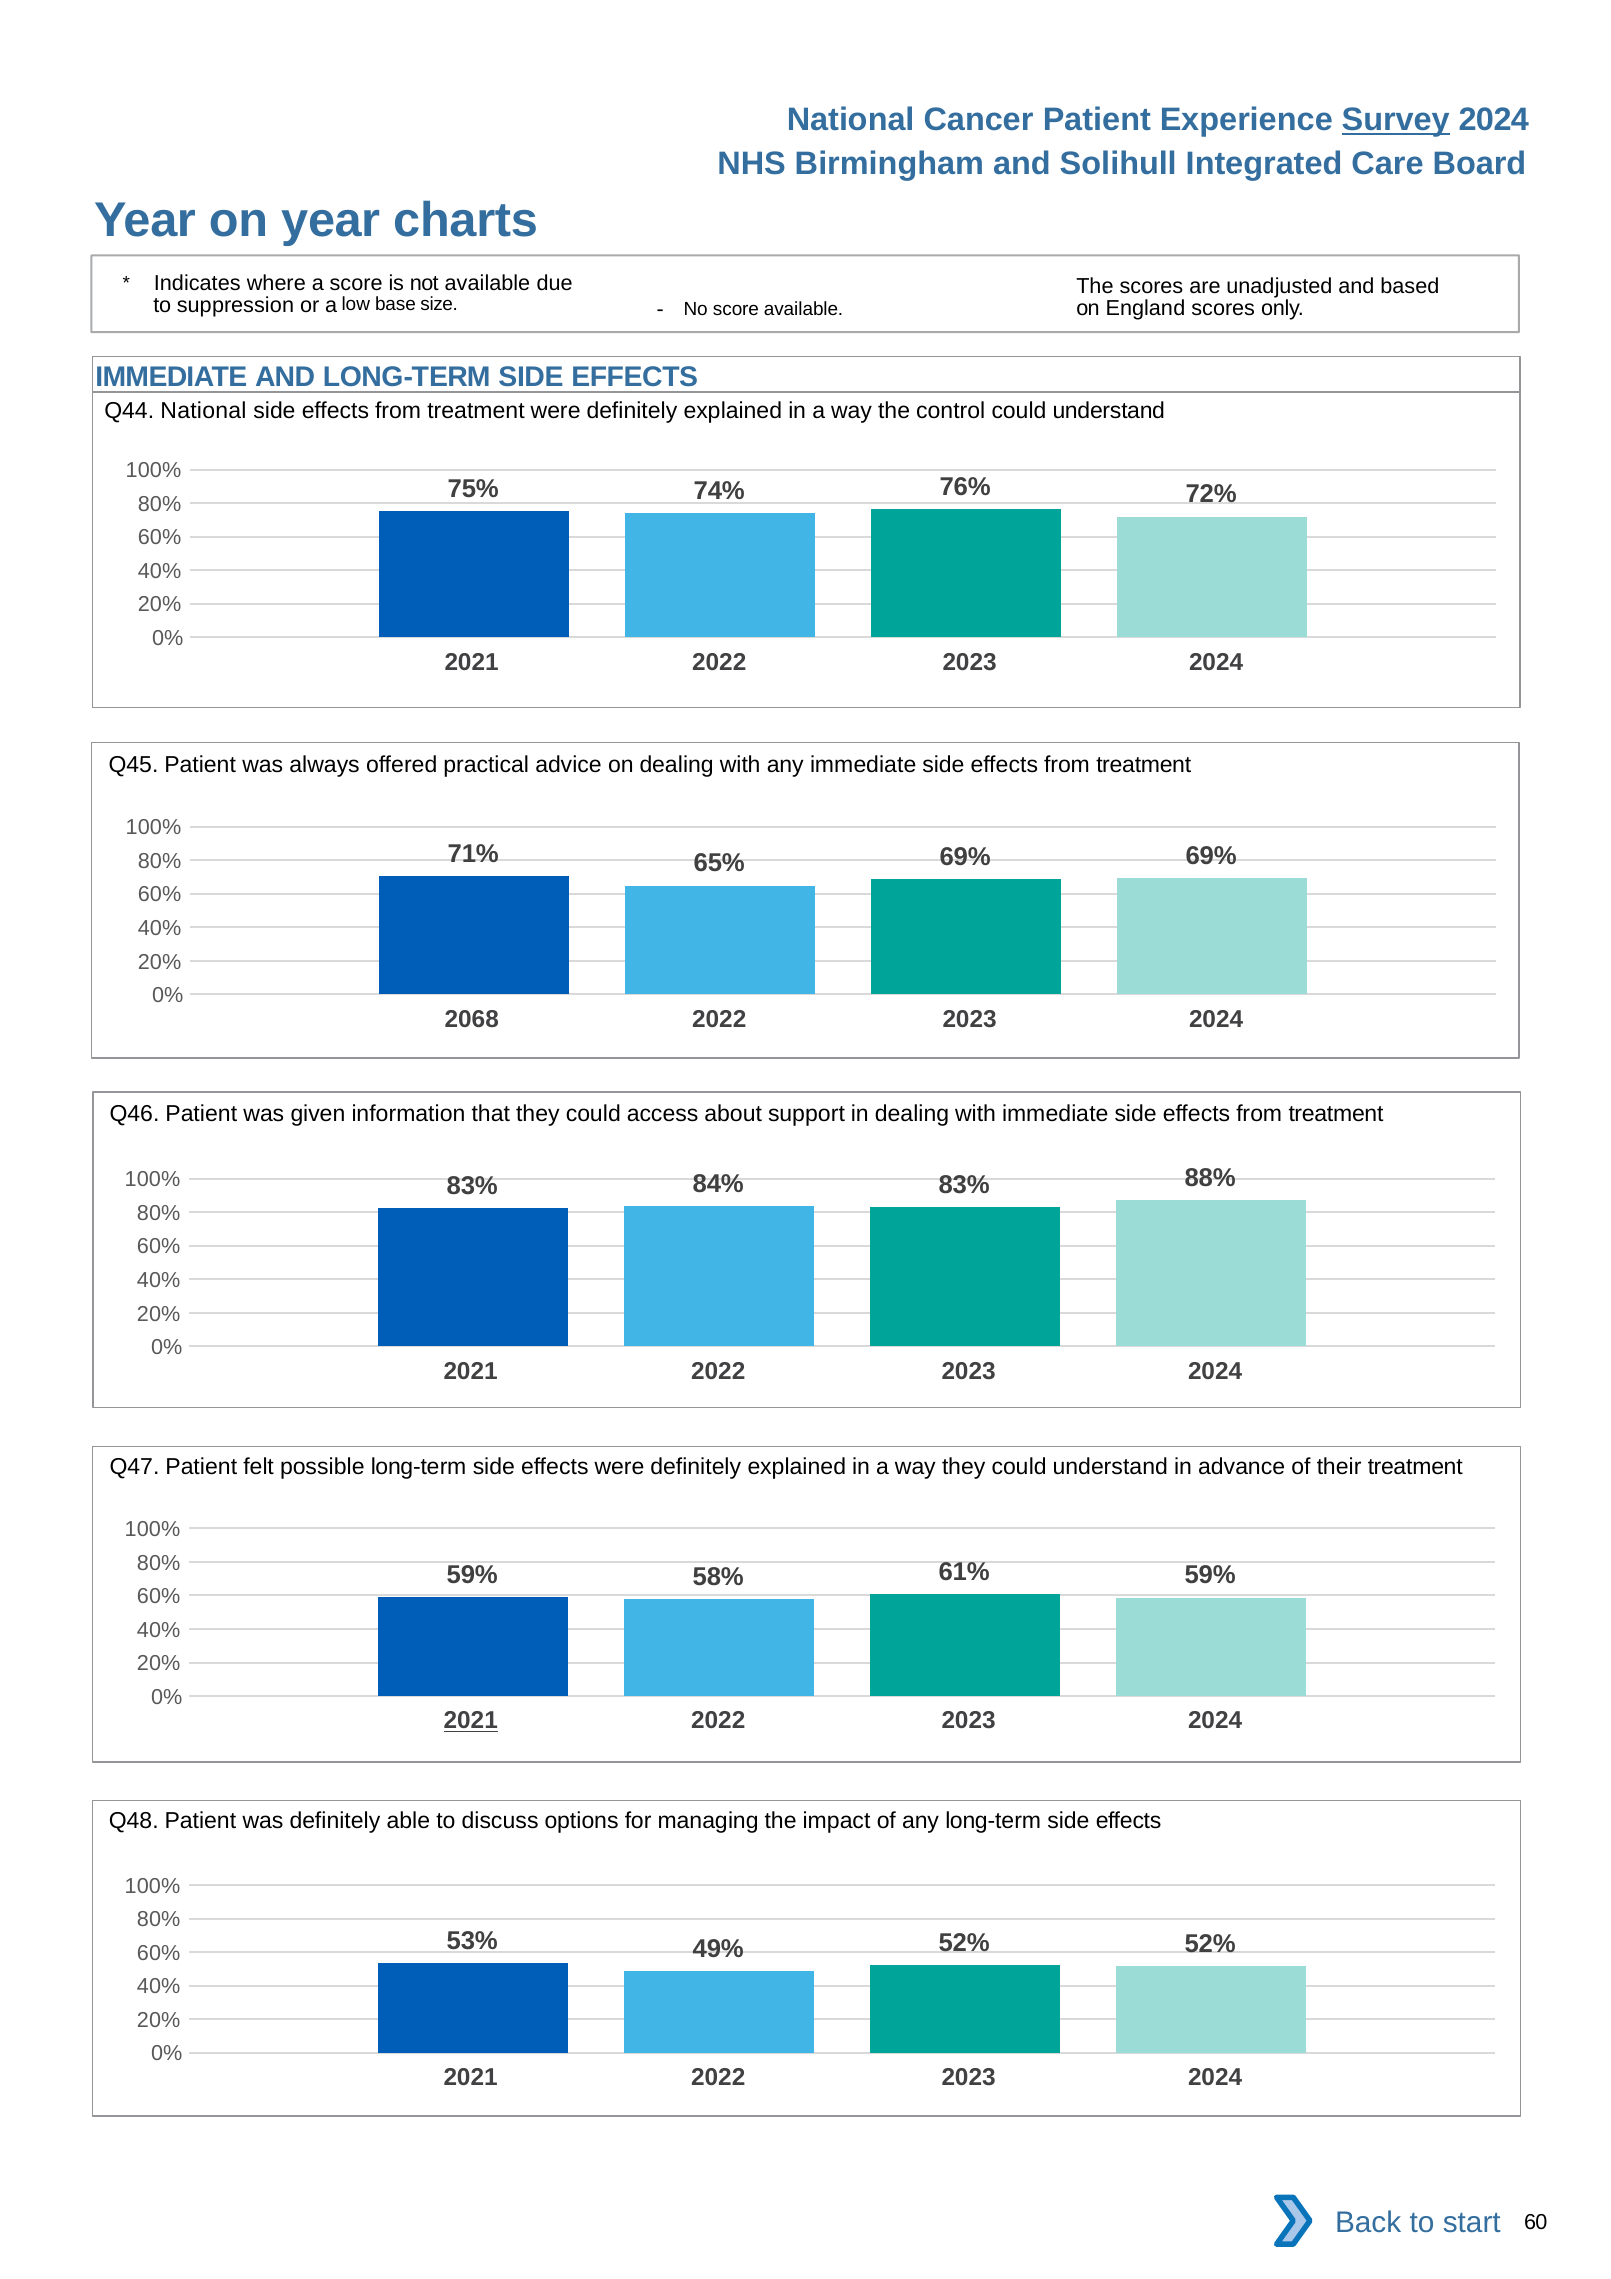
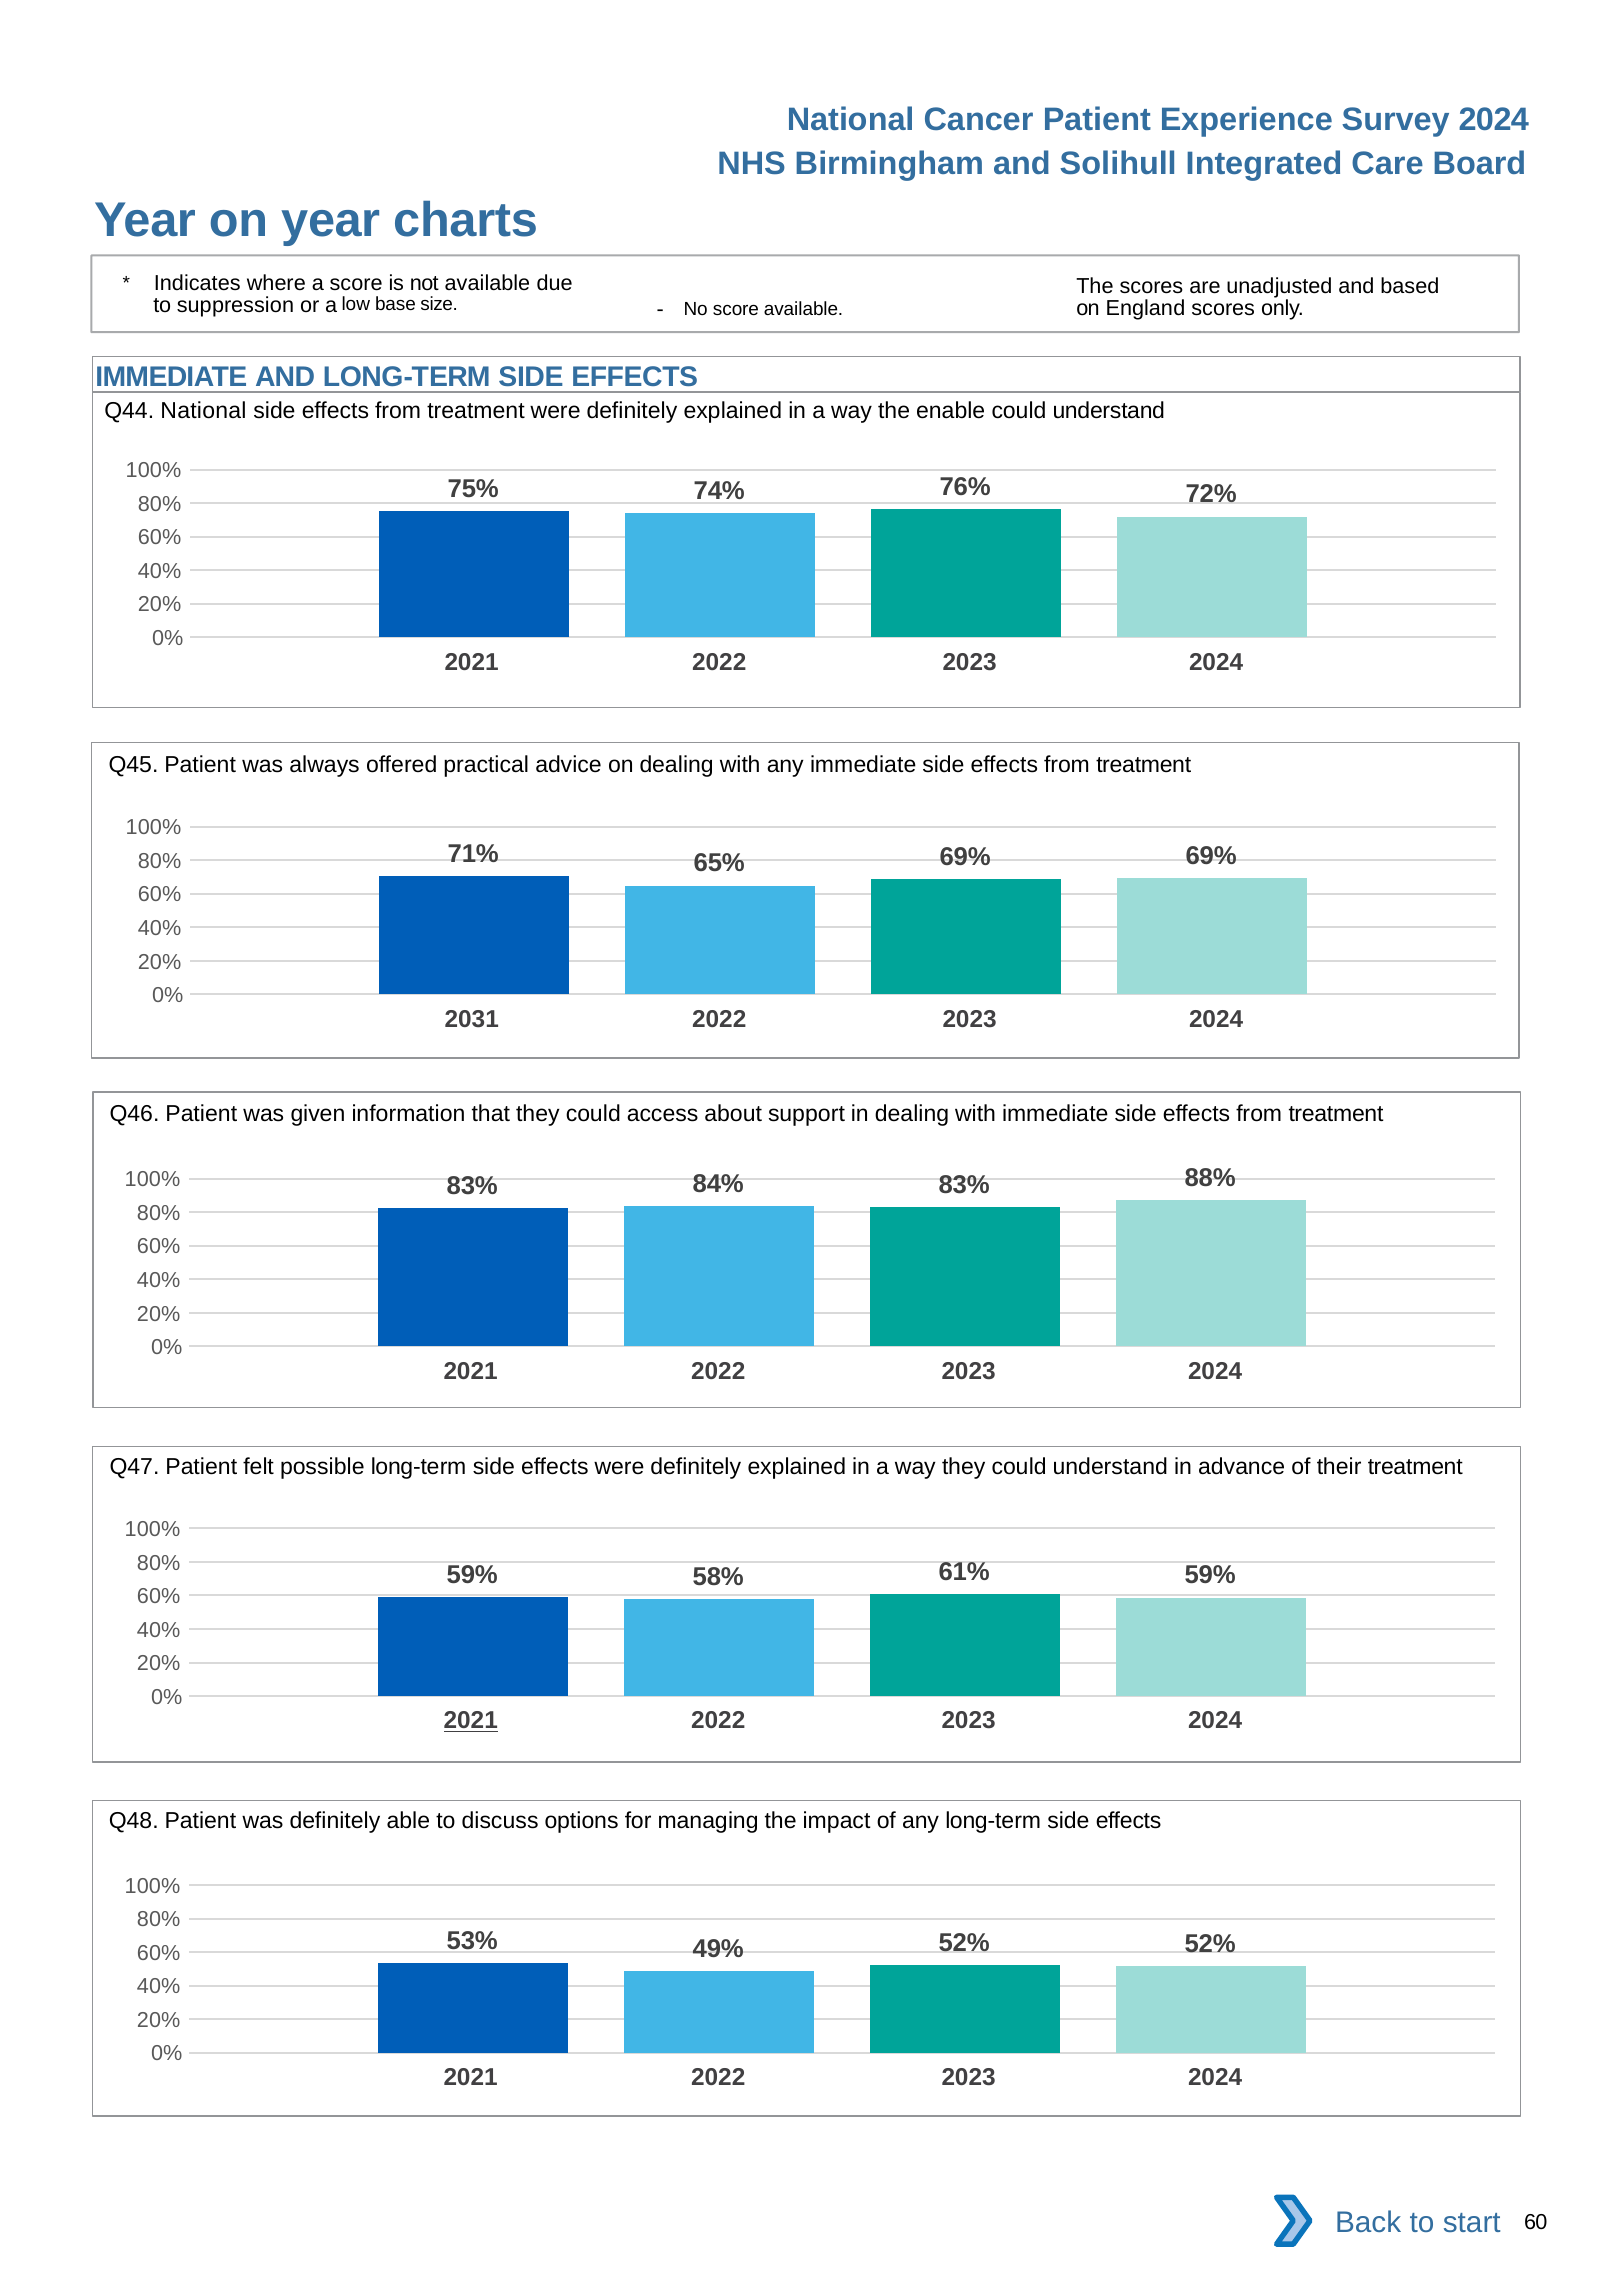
Survey underline: present -> none (1396, 120)
control: control -> enable (951, 412)
2068: 2068 -> 2031 (472, 1020)
